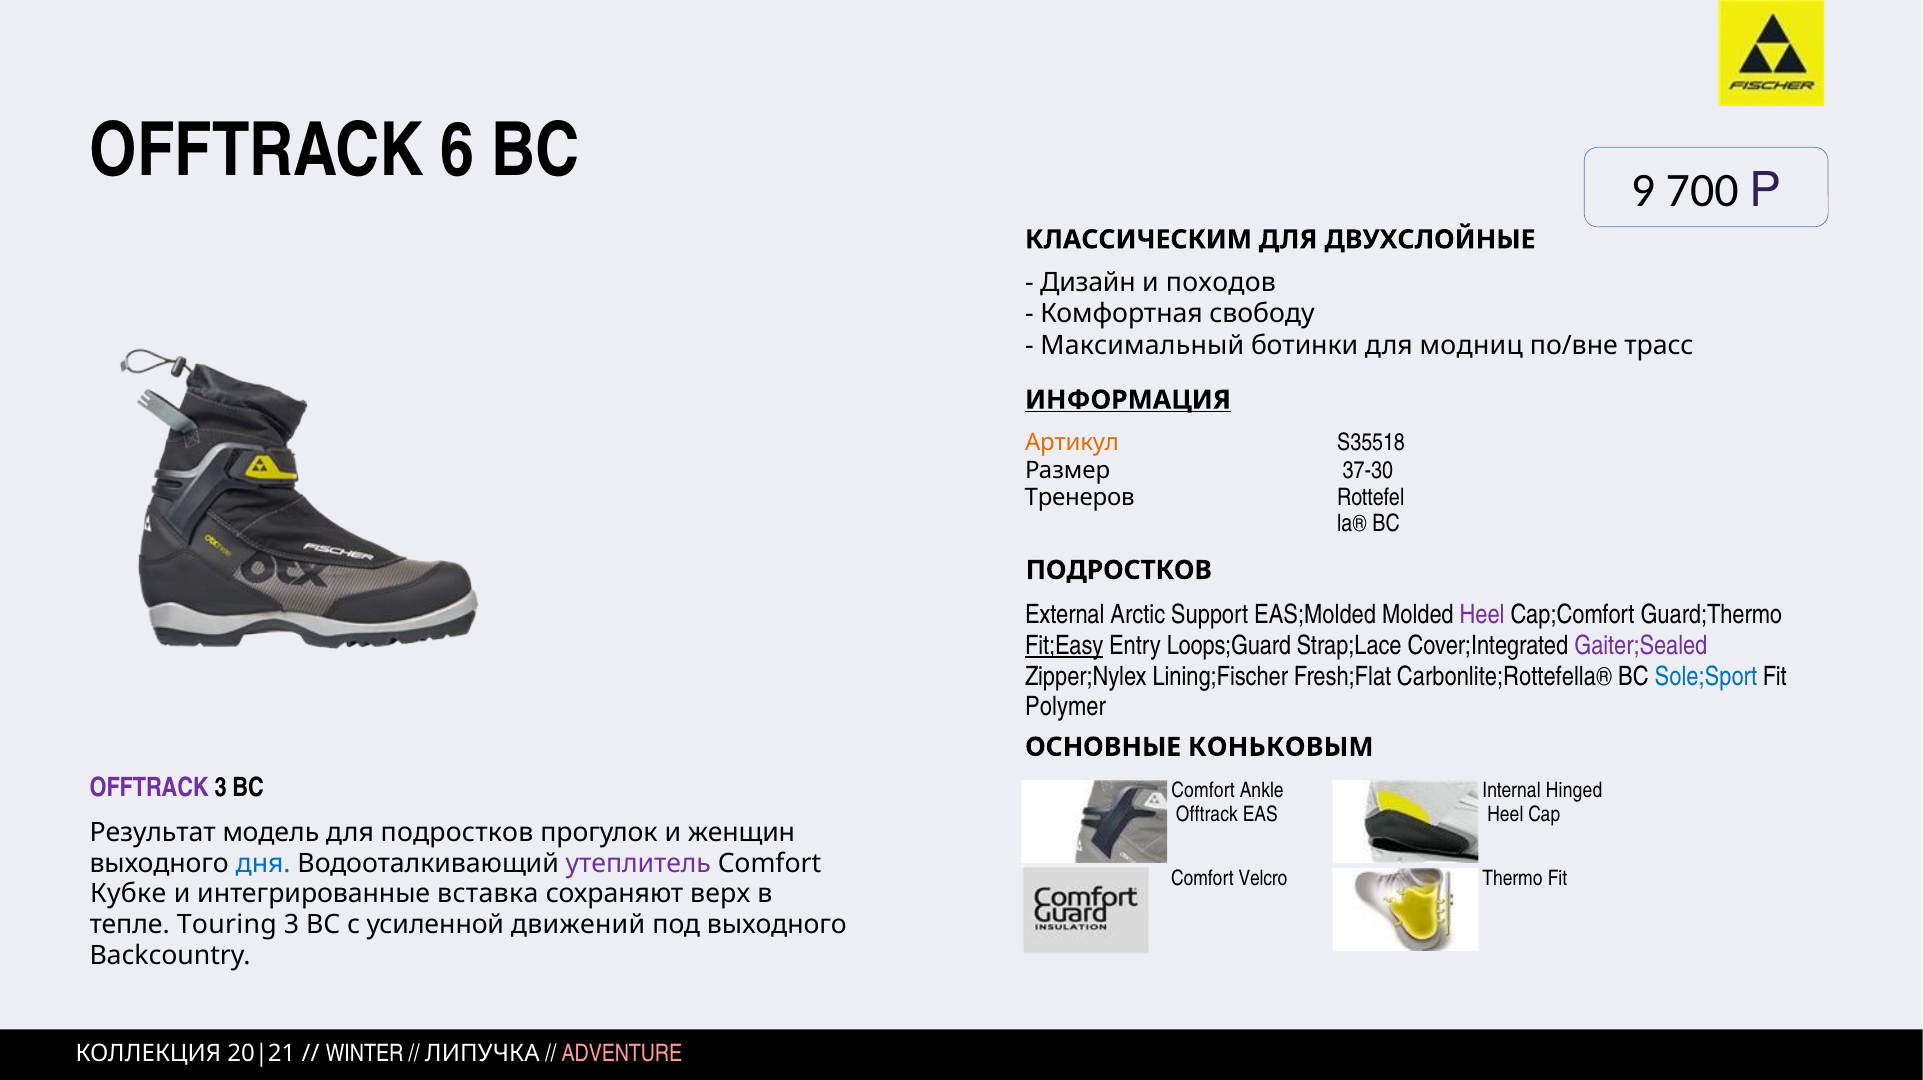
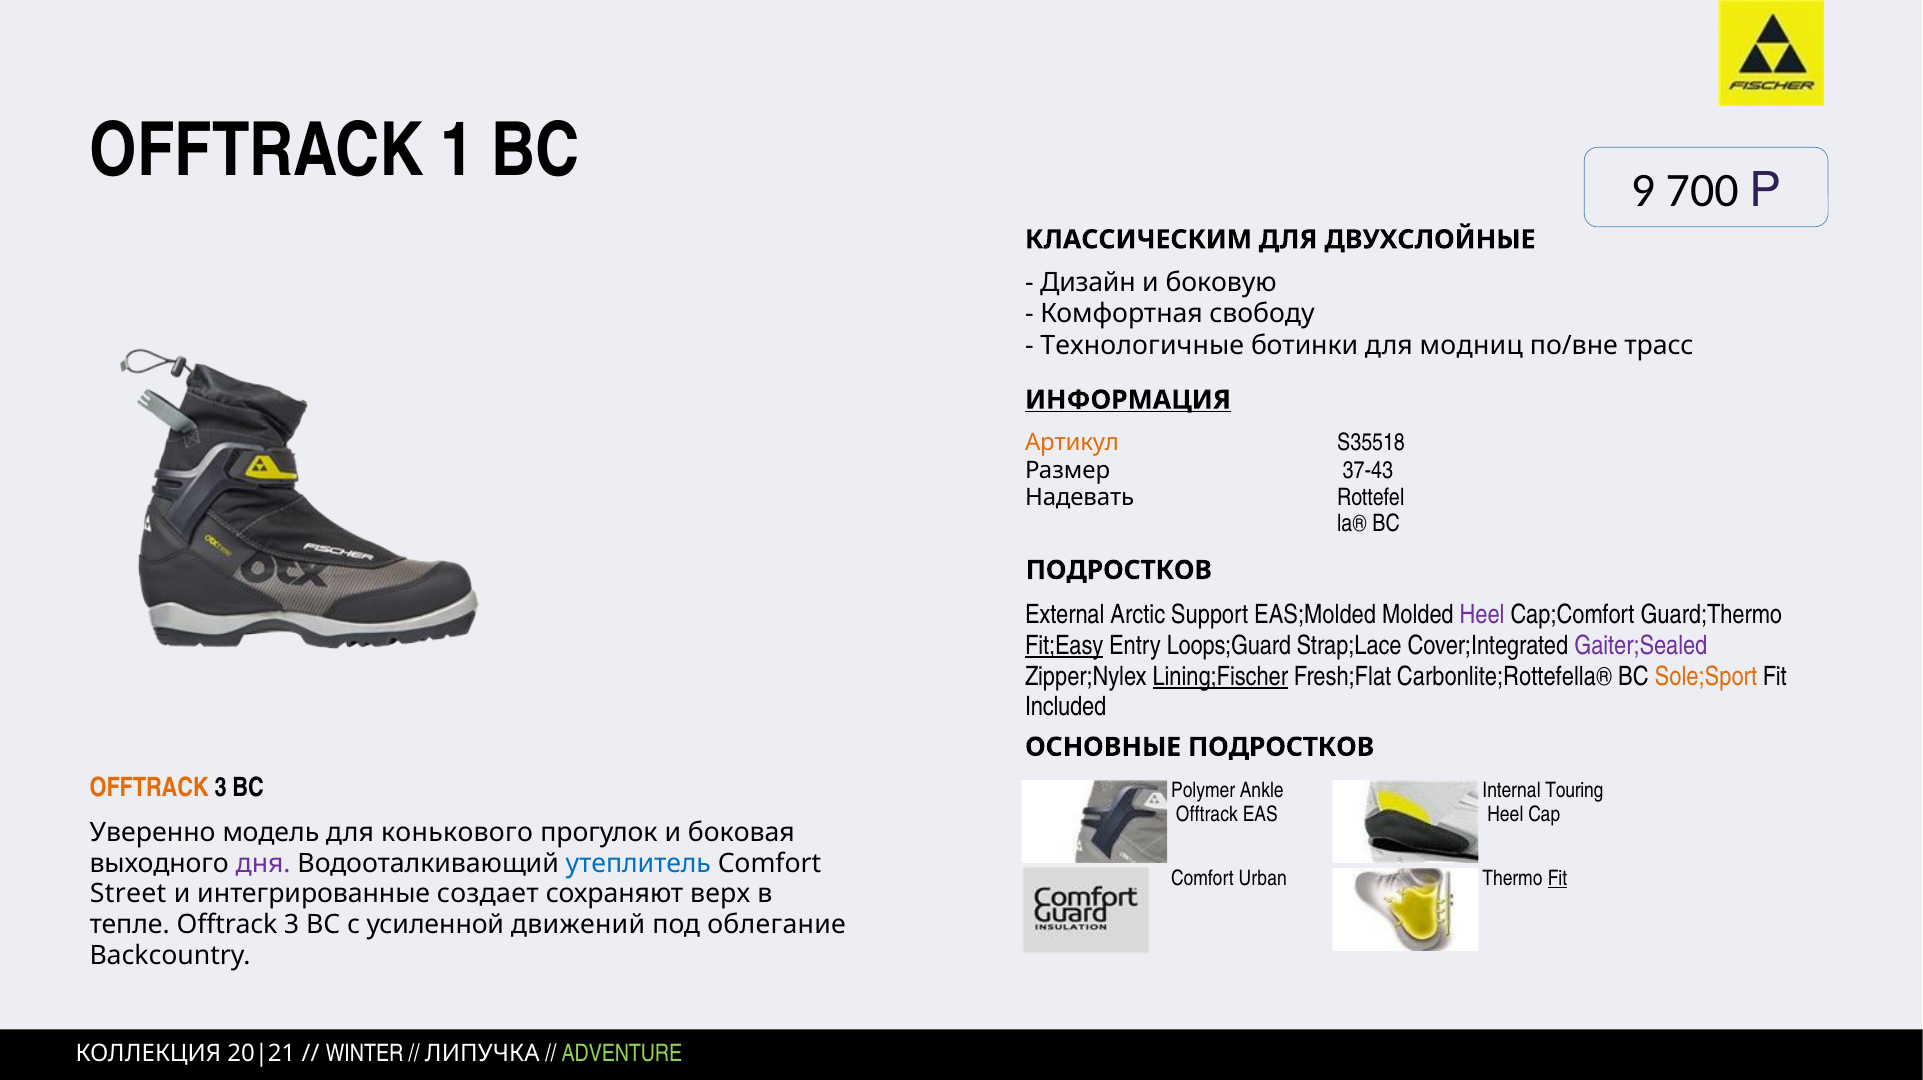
6: 6 -> 1 (458, 151)
походов: походов -> боковую (1221, 283)
Максимальный: Максимальный -> Технологичные (1142, 346)
37-30: 37-30 -> 37-43 (1368, 470)
Тренеров: Тренеров -> Надевать (1080, 497)
Lining;Fischer underline: none -> present (1220, 676)
Sole;Sport colour: blue -> orange (1706, 676)
Polymer: Polymer -> Included (1066, 707)
ОСНОВНЫЕ КОНЬКОВЫМ: КОНЬКОВЫМ -> ПОДРОСТКОВ (1281, 747)
OFFTRACK colour: purple -> orange (149, 788)
Comfort: Comfort -> Polymer (1203, 791)
Hinged: Hinged -> Touring (1574, 791)
Результат: Результат -> Уверенно (153, 833)
для подростков: подростков -> конькового (457, 833)
женщин: женщин -> боковая (741, 833)
дня colour: blue -> purple (263, 864)
утеплитель colour: purple -> blue (638, 864)
Velcro: Velcro -> Urban (1263, 878)
Fit underline: none -> present (1557, 878)
Кубке: Кубке -> Street (128, 894)
вставка: вставка -> создает (488, 894)
тепле Touring: Touring -> Offtrack (227, 925)
под выходного: выходного -> облегание (777, 925)
ADVENTURE colour: pink -> light green (622, 1054)
